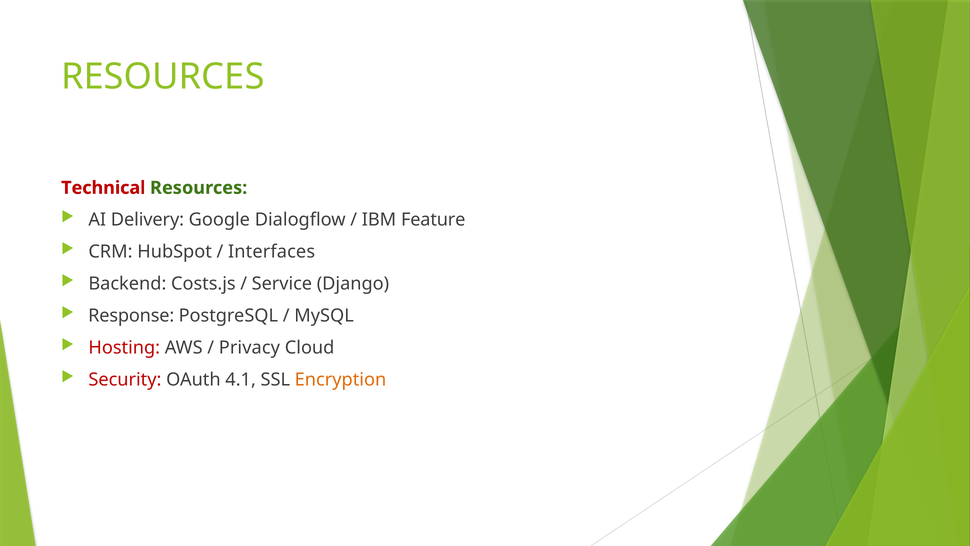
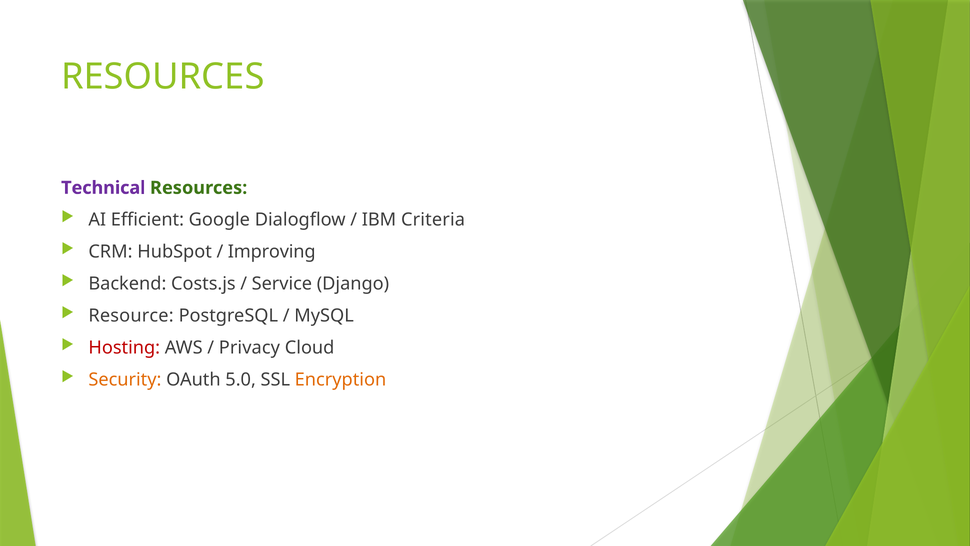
Technical colour: red -> purple (103, 188)
Delivery: Delivery -> Efficient (147, 220)
Feature: Feature -> Criteria (433, 220)
Interfaces: Interfaces -> Improving (272, 252)
Response: Response -> Resource (131, 315)
Security colour: red -> orange (125, 379)
4.1: 4.1 -> 5.0 (241, 379)
